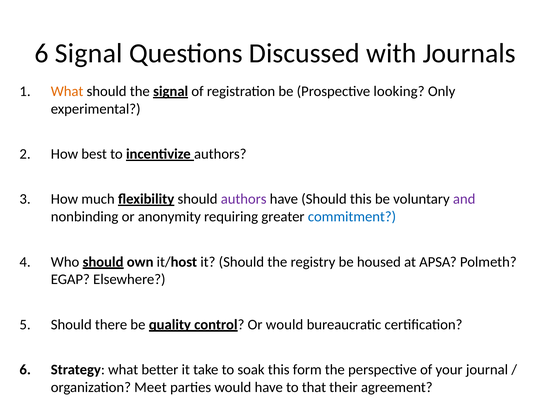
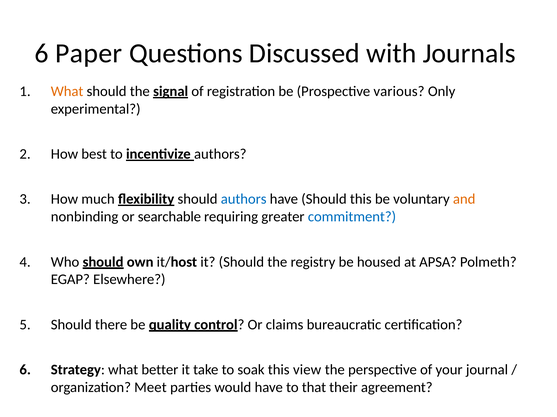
6 Signal: Signal -> Paper (89, 53)
looking: looking -> various (399, 92)
authors colour: purple -> blue (244, 200)
and colour: purple -> orange (464, 200)
anonymity: anonymity -> searchable (169, 217)
Or would: would -> claims (285, 325)
form: form -> view (307, 370)
